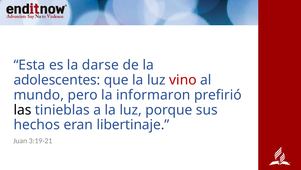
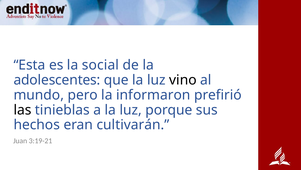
darse: darse -> social (100, 65)
vino colour: red -> black (183, 80)
libertinaje: libertinaje -> cultivarán (133, 124)
